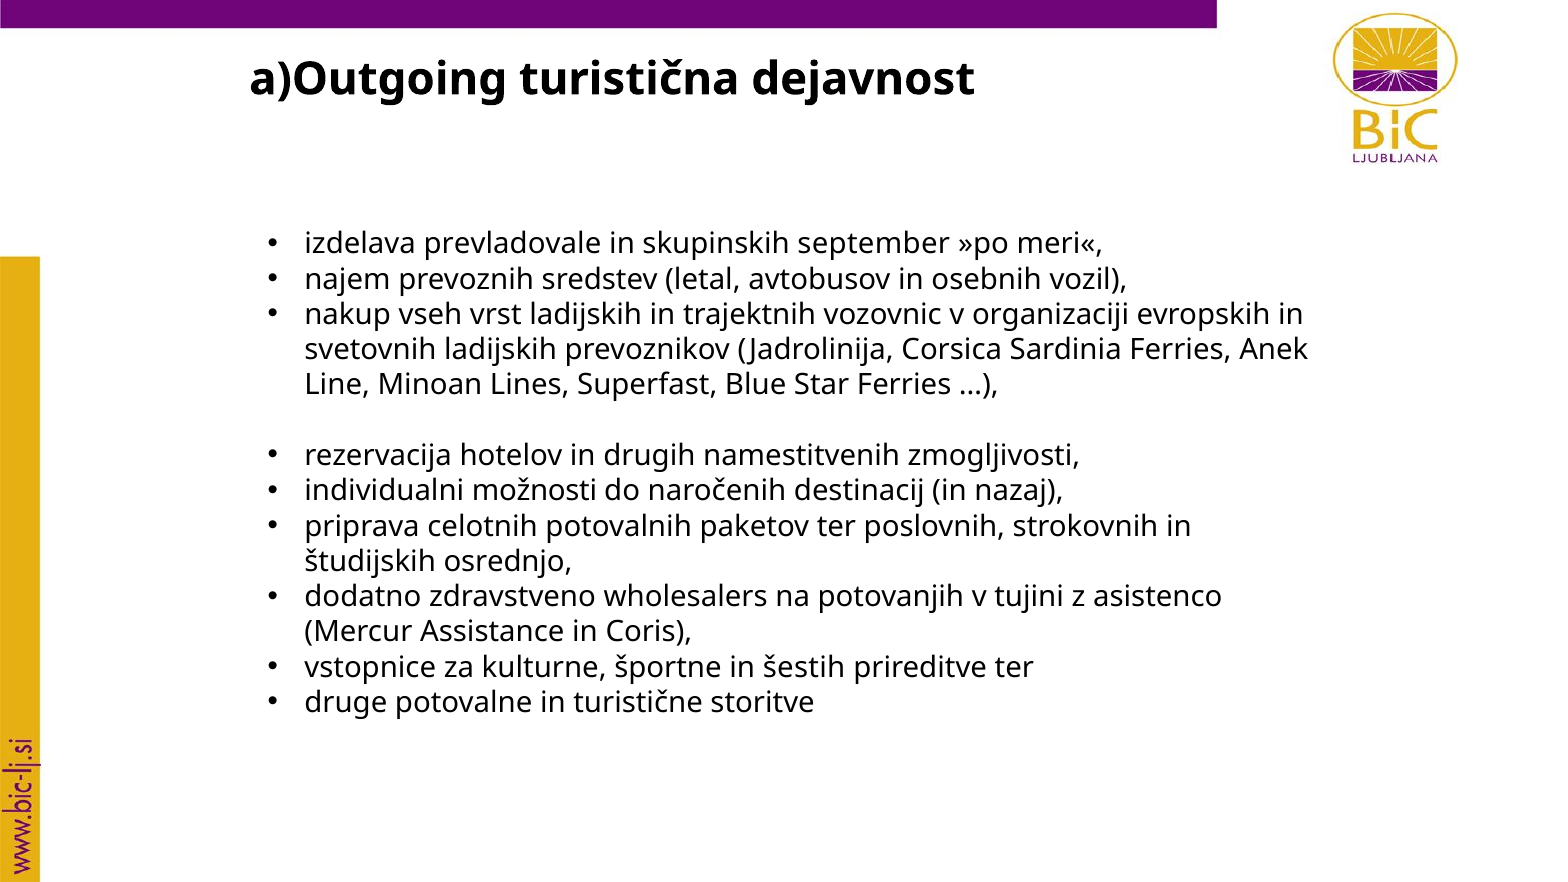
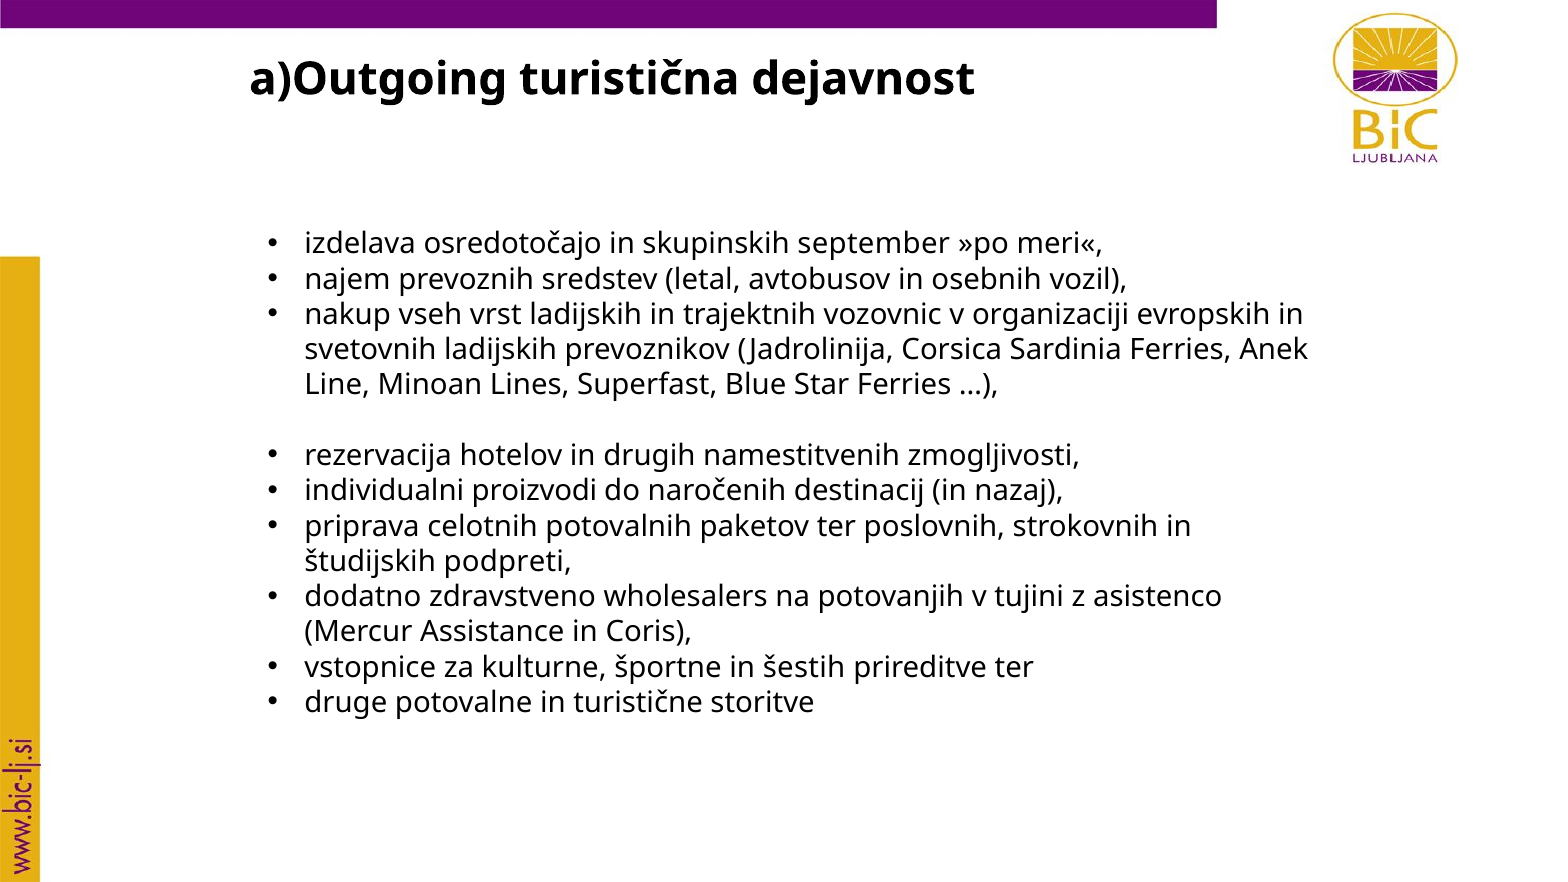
prevladovale: prevladovale -> osredotočajo (513, 244)
možnosti: možnosti -> proizvodi (534, 491)
osrednjo: osrednjo -> podpreti (508, 562)
